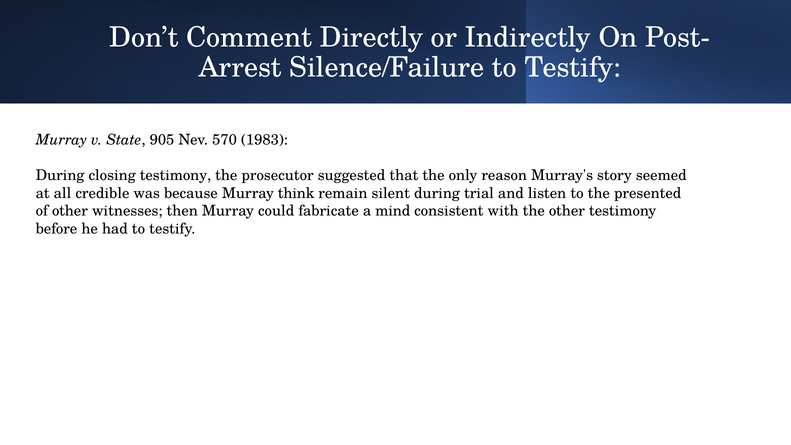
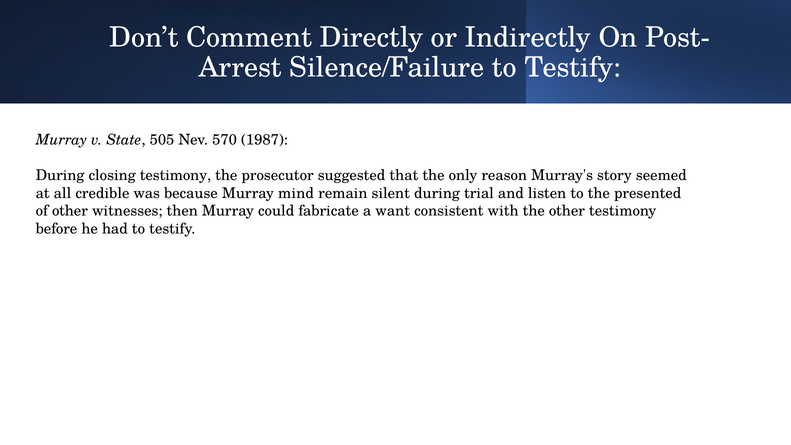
905: 905 -> 505 (162, 140)
1983: 1983 -> 1987 (264, 140)
think: think -> mind (296, 193)
mind: mind -> want (393, 211)
